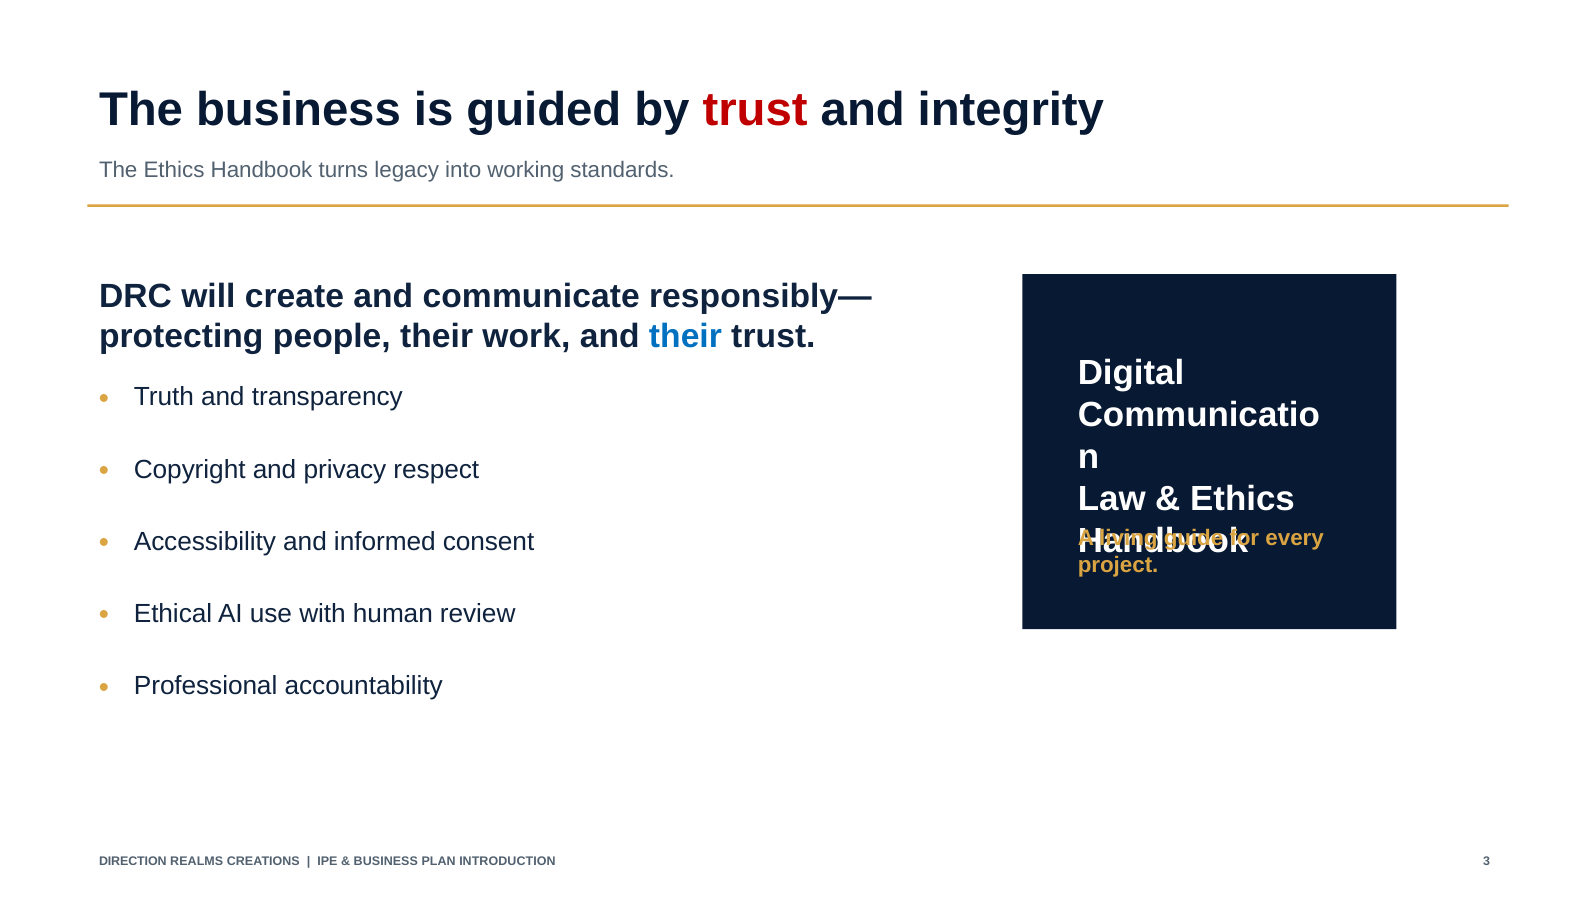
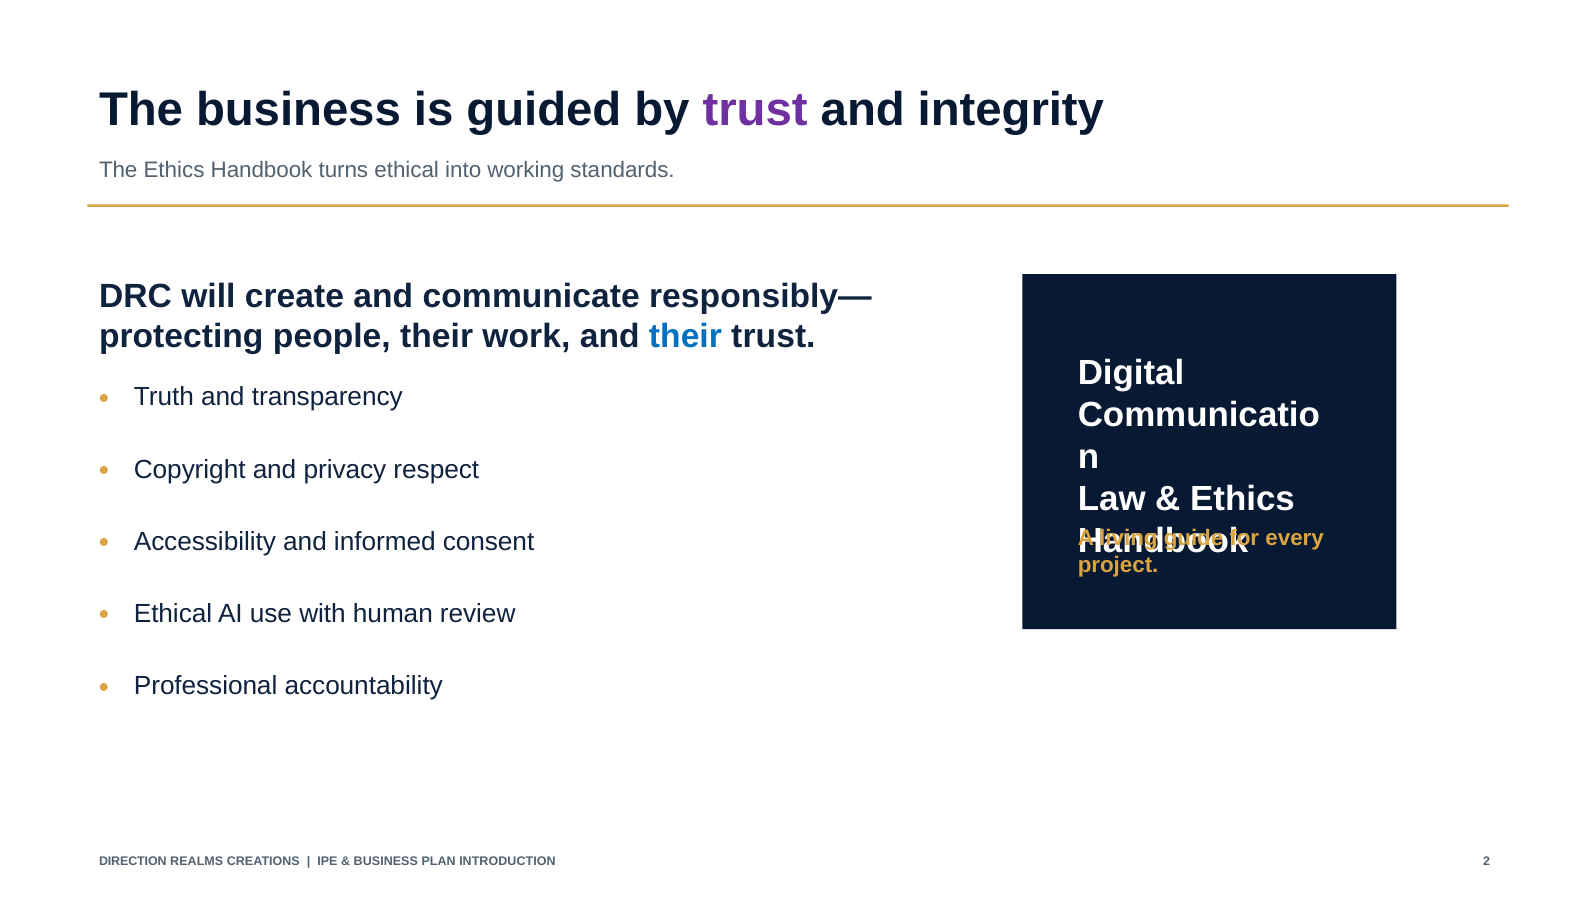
trust colour: red -> purple (755, 110)
turns legacy: legacy -> ethical (407, 170)
3: 3 -> 2 (1487, 862)
